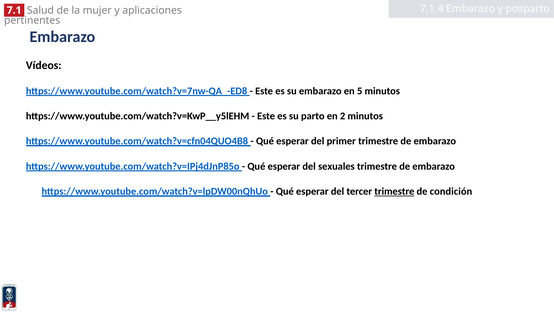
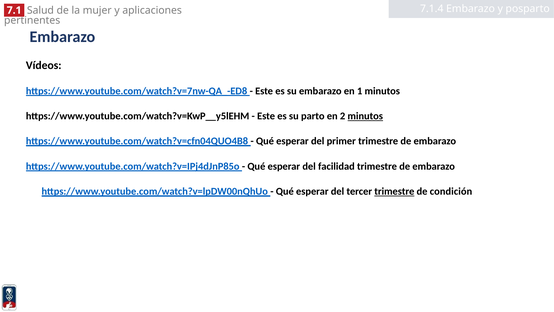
5: 5 -> 1 (360, 91)
minutos underline: none -> present (365, 116)
sexuales: sexuales -> facilidad (336, 166)
